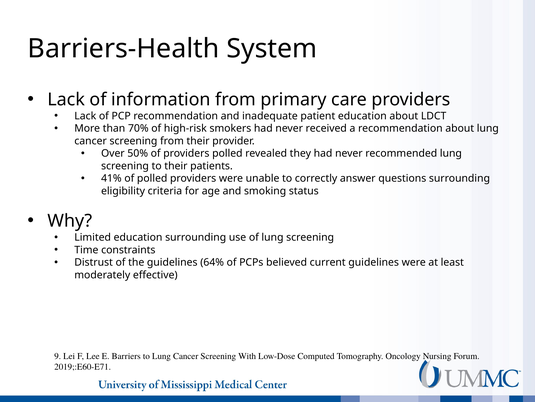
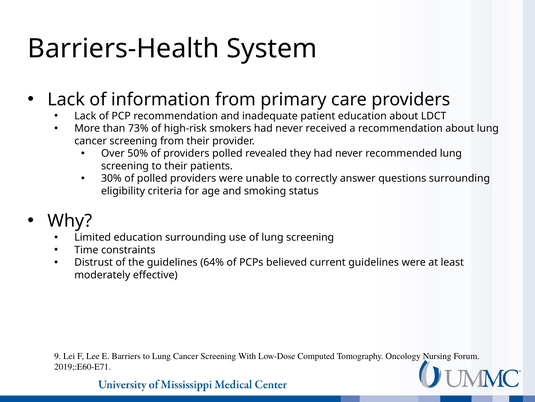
70%: 70% -> 73% (138, 128)
41%: 41% -> 30% (111, 178)
